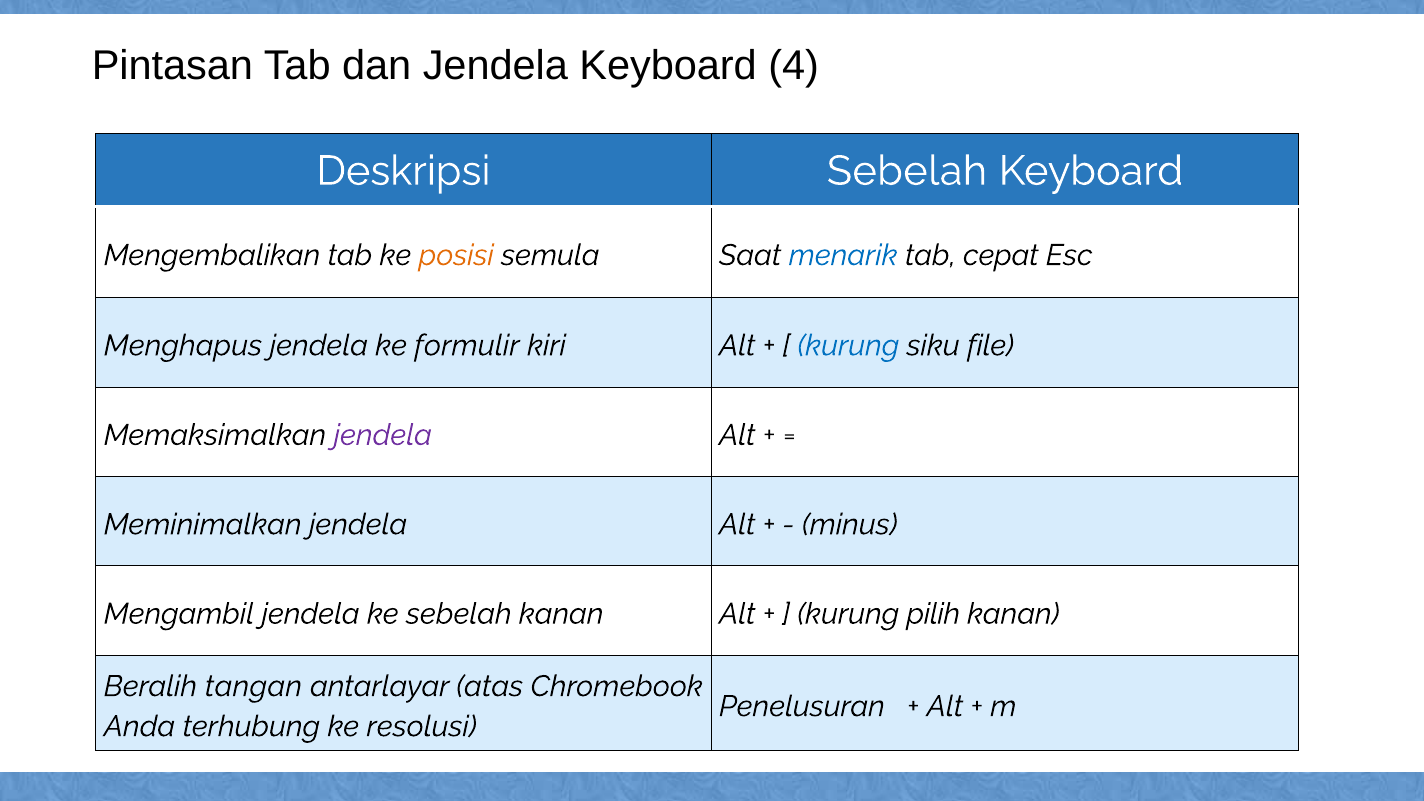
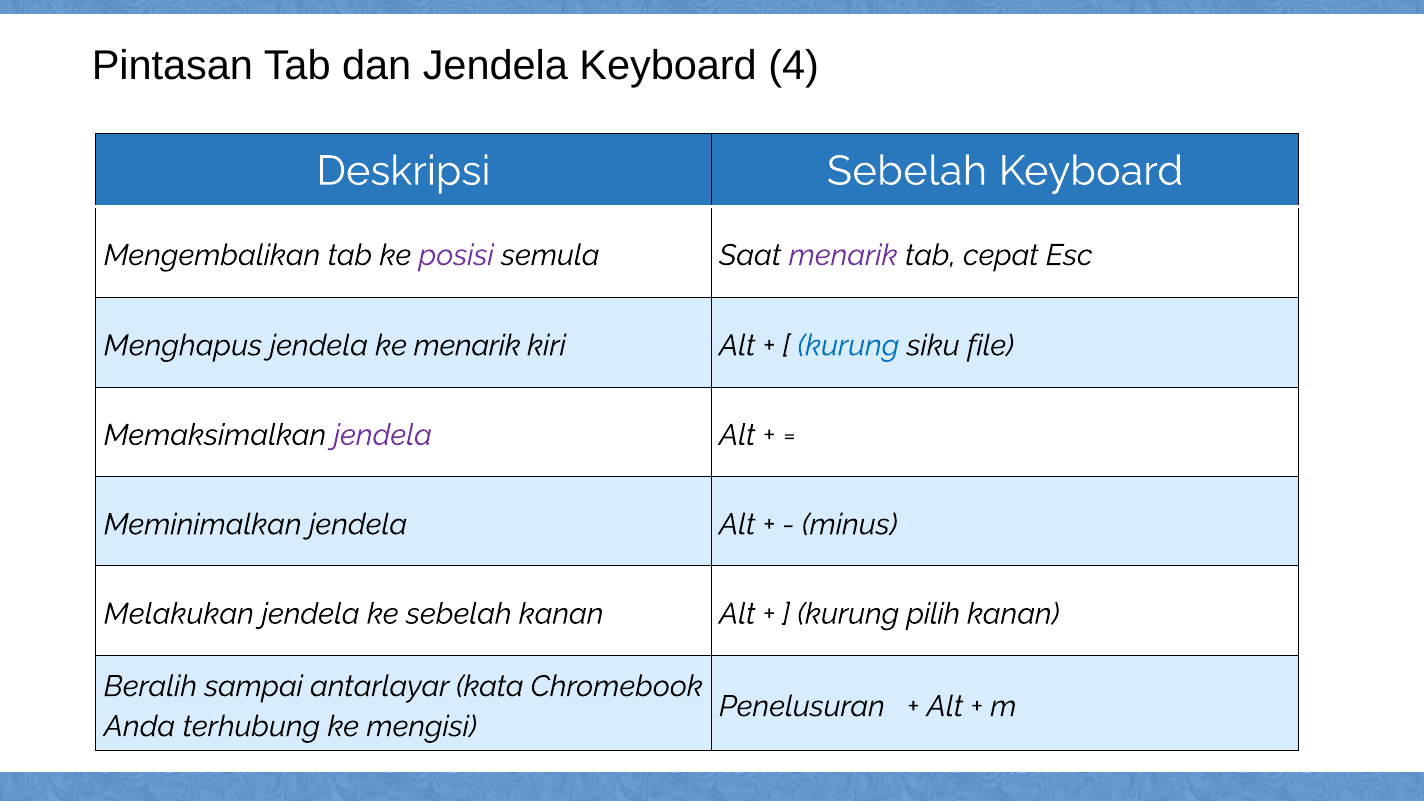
posisi colour: orange -> purple (456, 255)
menarik colour: blue -> purple (843, 255)
ke formulir: formulir -> menarik (467, 346)
Mengambil: Mengambil -> Melakukan (179, 614)
tangan: tangan -> sampai (254, 686)
atas: atas -> kata (490, 686)
resolusi: resolusi -> mengisi (422, 726)
